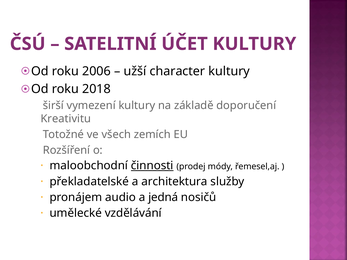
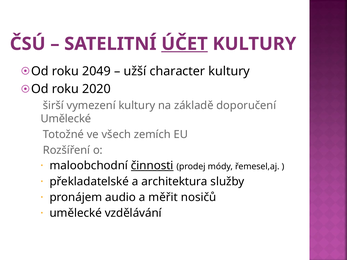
ÚČET underline: none -> present (185, 44)
2006: 2006 -> 2049 (96, 71)
2018: 2018 -> 2020 (96, 89)
Kreativitu: Kreativitu -> Umělecké (66, 119)
jedná: jedná -> měřit (163, 197)
